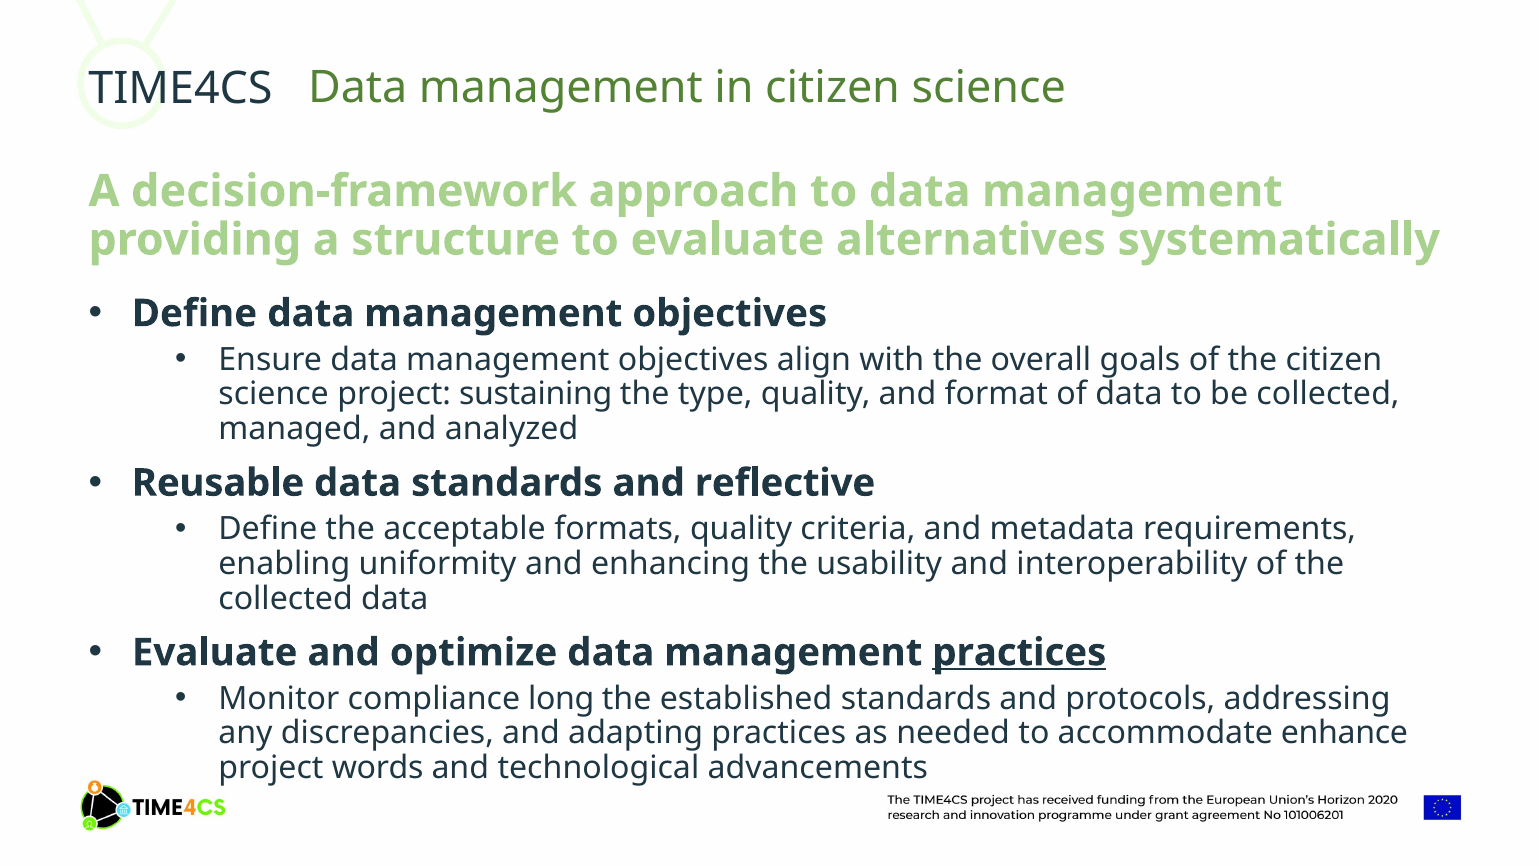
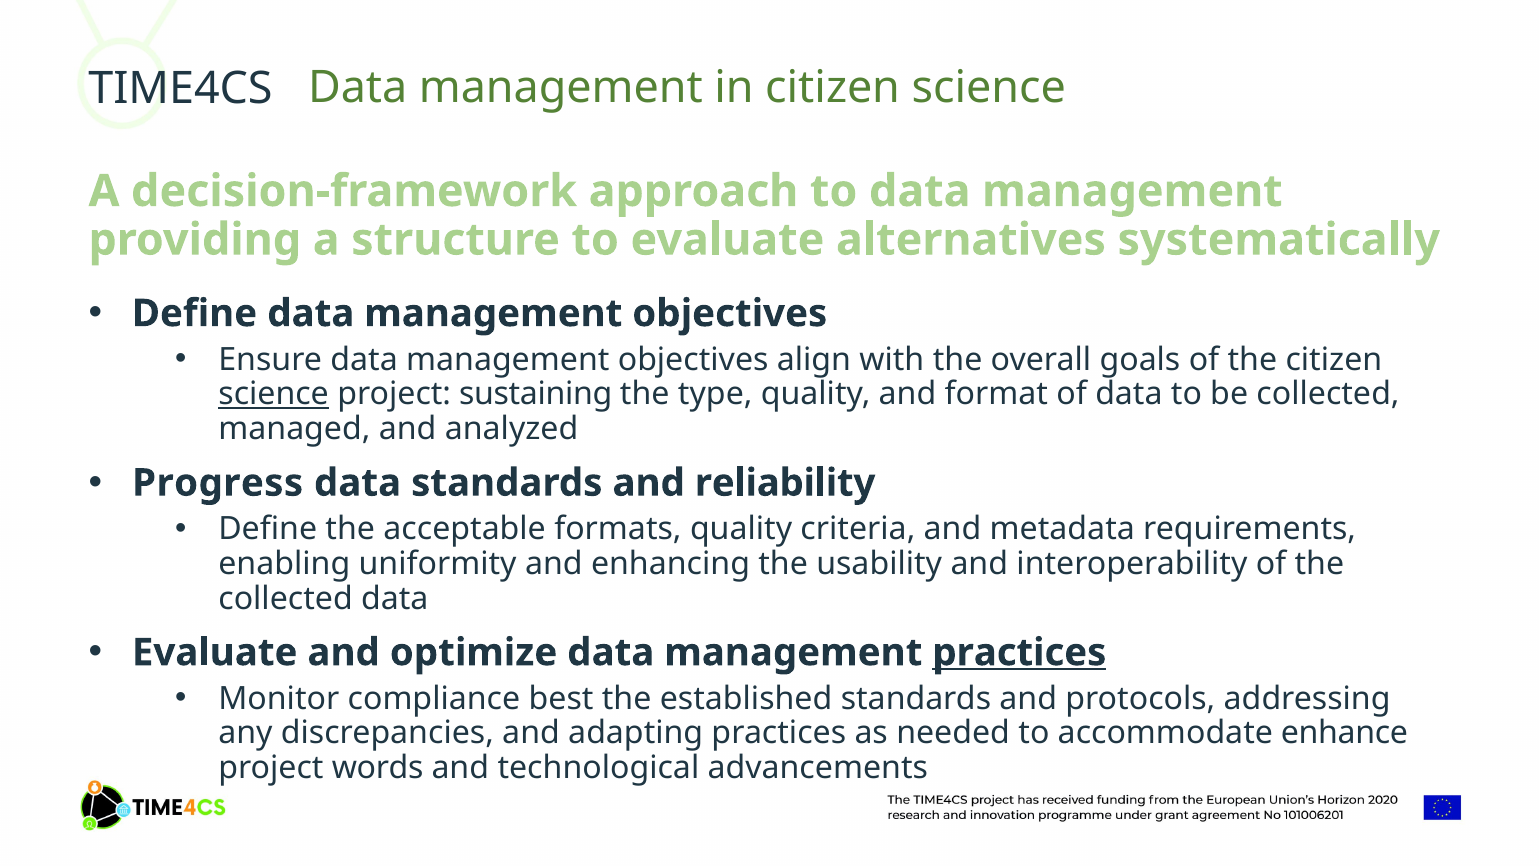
science underline: none -> present (274, 394)
Reusable: Reusable -> Progress (218, 483)
reflective: reflective -> reliability (785, 483)
long: long -> best (561, 698)
